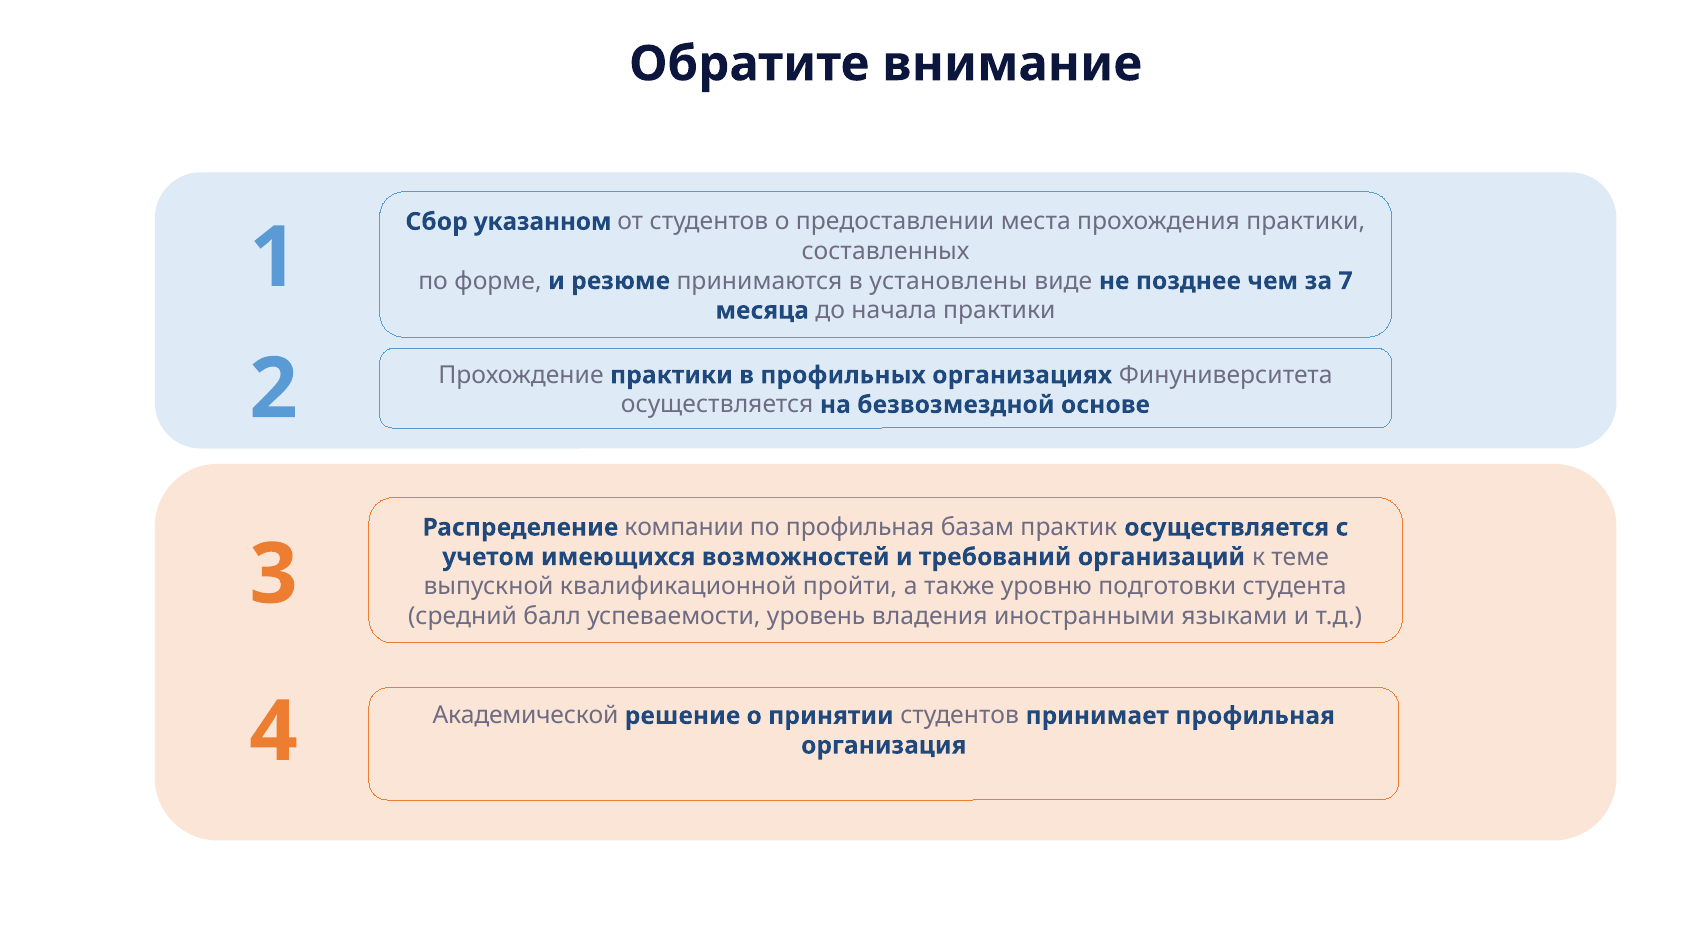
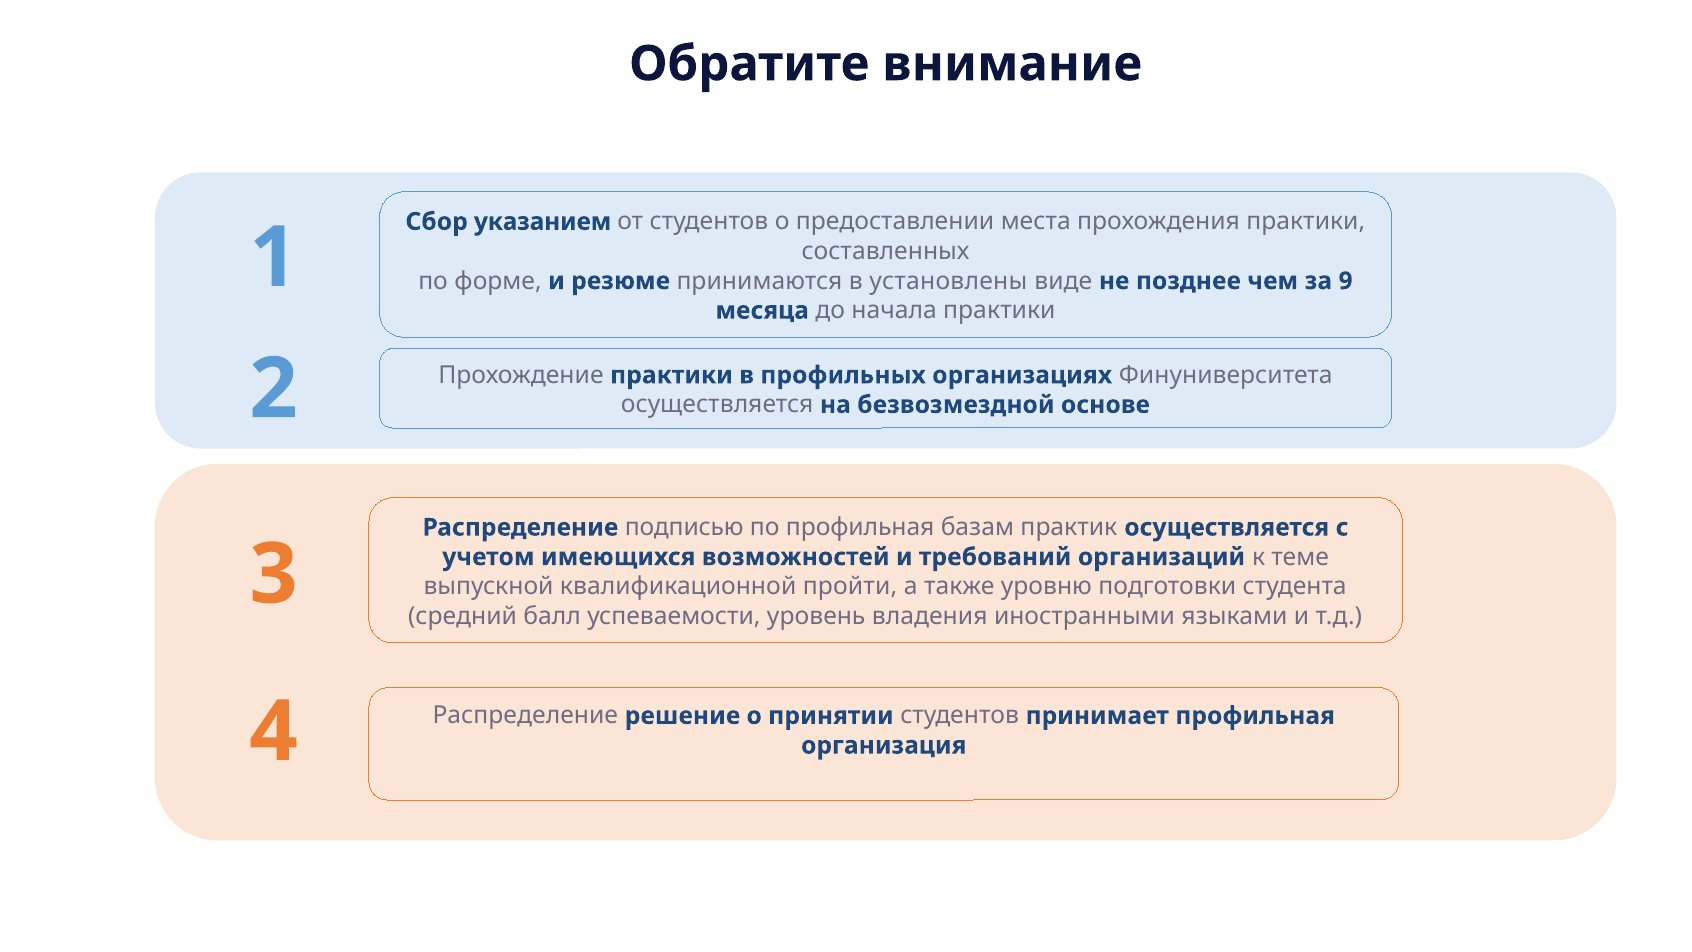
указанном: указанном -> указанием (543, 222)
7: 7 -> 9 (1346, 281)
компании: компании -> подписью (684, 527)
Академической: Академической -> Распределение (525, 716)
